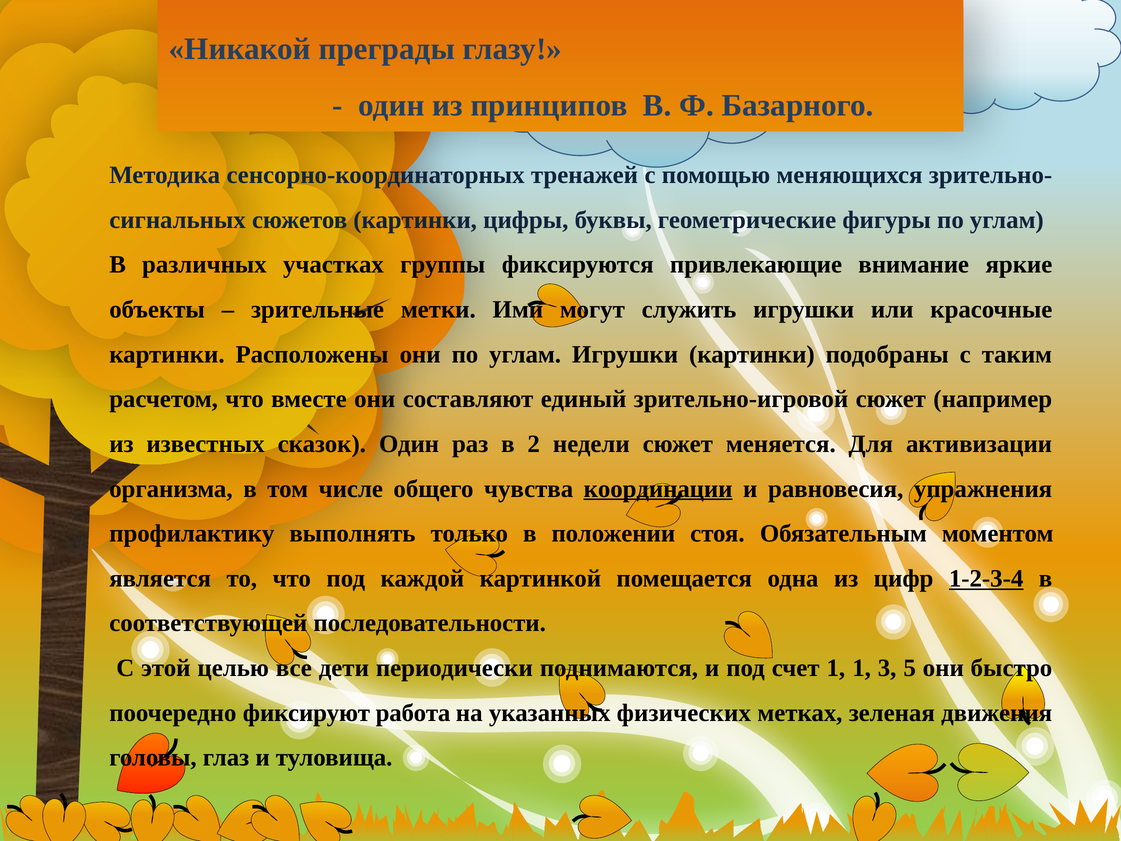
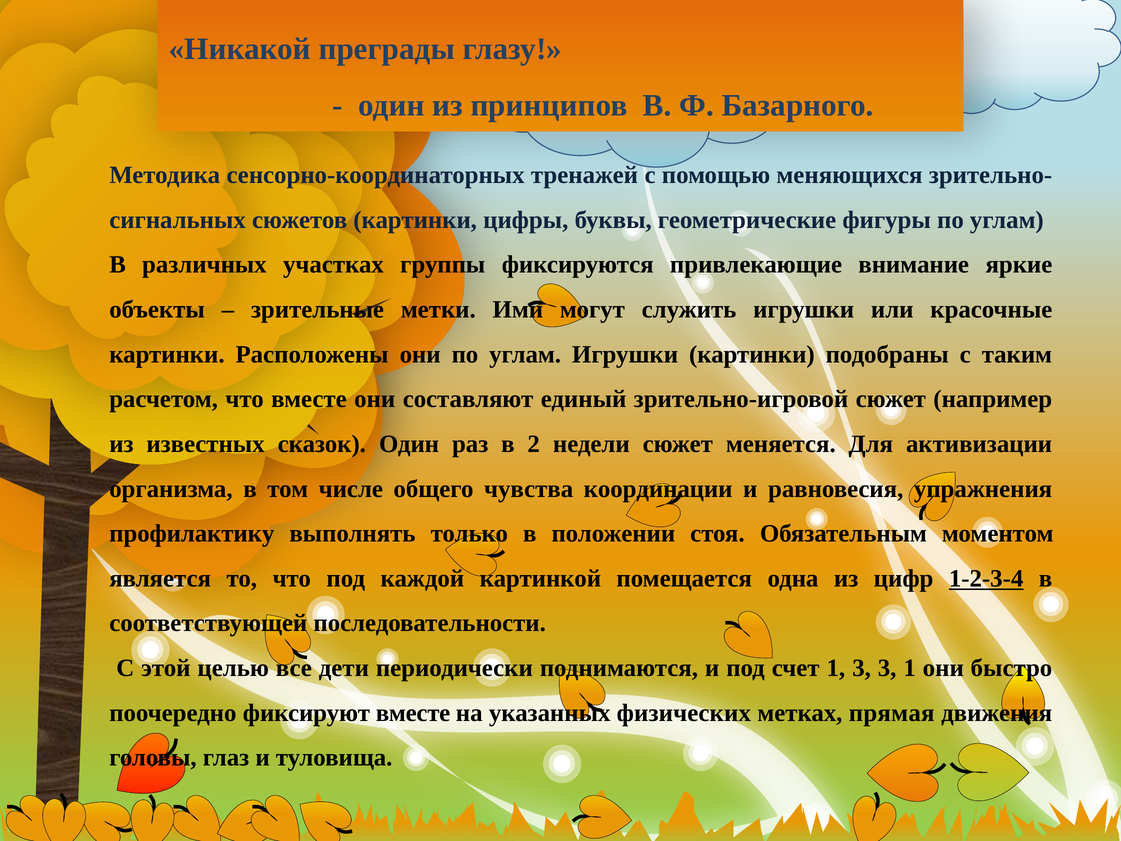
координации underline: present -> none (658, 489)
1 1: 1 -> 3 (862, 668)
3 5: 5 -> 1 (910, 668)
фиксируют работа: работа -> вместе (413, 713)
зеленая: зеленая -> прямая (892, 713)
